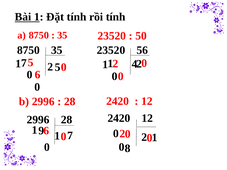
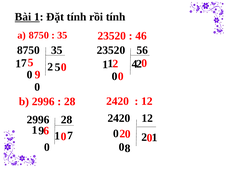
50: 50 -> 46 (141, 36)
6: 6 -> 9 (38, 75)
